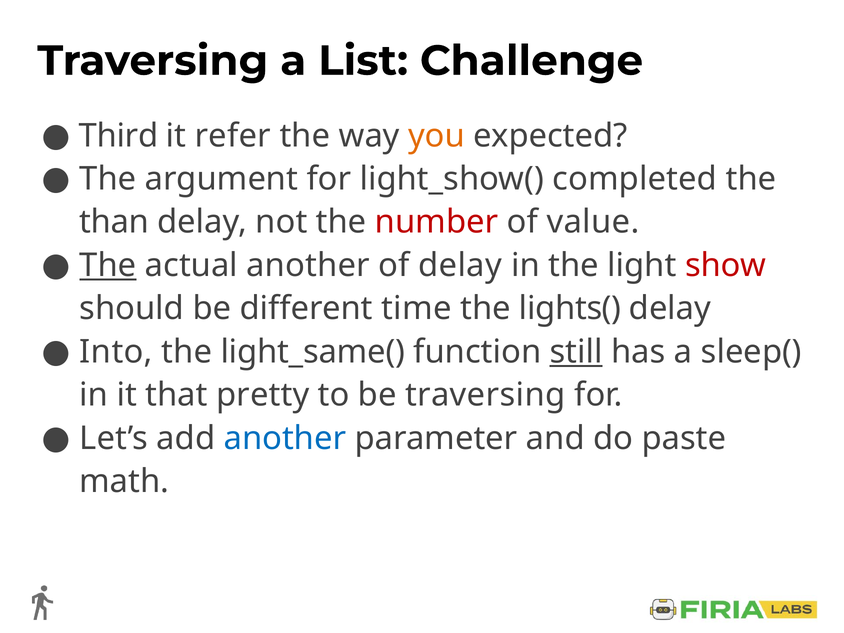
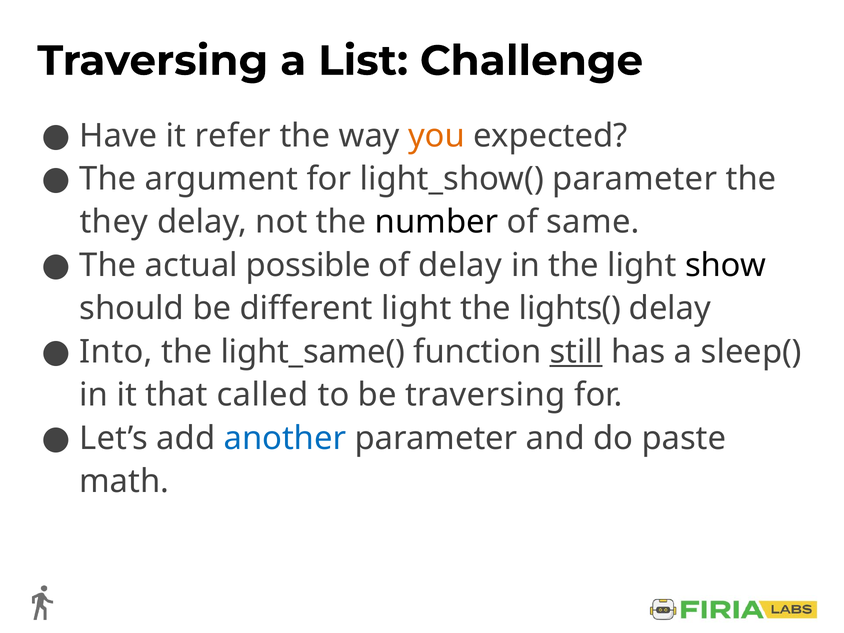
Third: Third -> Have (118, 136)
light_show( completed: completed -> parameter (635, 179)
than: than -> they (114, 222)
number colour: red -> black (437, 222)
value: value -> same (593, 222)
The underline: present -> none (108, 265)
actual another: another -> possible (308, 265)
show colour: red -> black (726, 265)
different time: time -> light (416, 309)
pretty: pretty -> called (263, 395)
